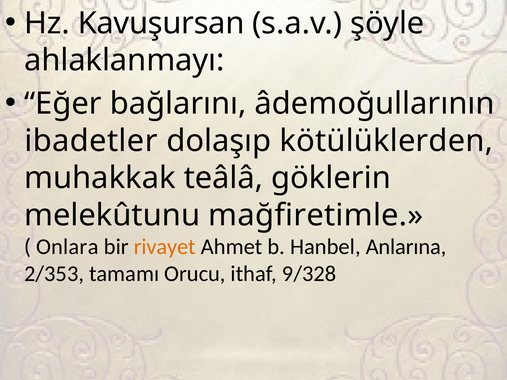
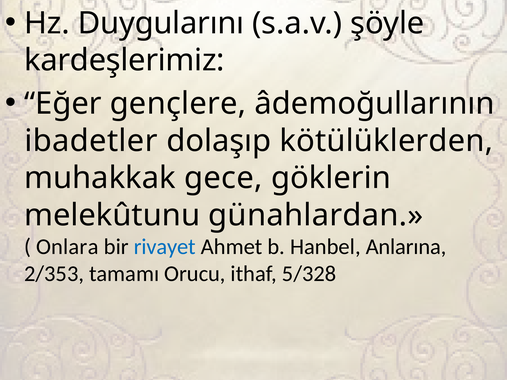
Kavuşursan: Kavuşursan -> Duygularını (161, 23)
ahlaklanmayı: ahlaklanmayı -> kardeşlerimiz (124, 60)
bağlarını: bağlarını -> gençlere (178, 104)
teâlâ: teâlâ -> gece (223, 178)
mağfiretimle: mağfiretimle -> günahlardan (316, 215)
rivayet colour: orange -> blue (165, 247)
9/328: 9/328 -> 5/328 (309, 274)
